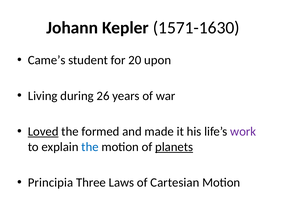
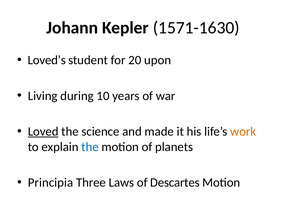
Came’s: Came’s -> Loved’s (47, 60)
26: 26 -> 10 (103, 96)
formed: formed -> science (100, 131)
work colour: purple -> orange (243, 131)
planets underline: present -> none (174, 147)
Cartesian: Cartesian -> Descartes (175, 182)
